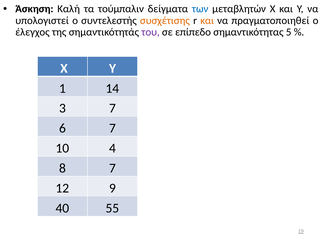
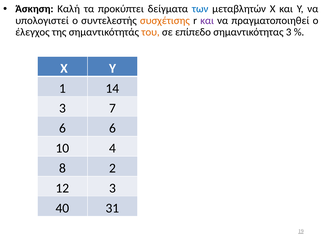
τούμπαλιν: τούμπαλιν -> προκύπτει (121, 9)
και colour: orange -> purple (207, 21)
του colour: purple -> orange (151, 32)
σημαντικότητας 5: 5 -> 3 (289, 32)
6 7: 7 -> 6 (113, 128)
8 7: 7 -> 2 (113, 168)
12 9: 9 -> 3 (113, 188)
55: 55 -> 31 (112, 208)
